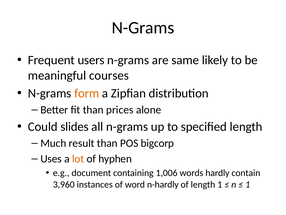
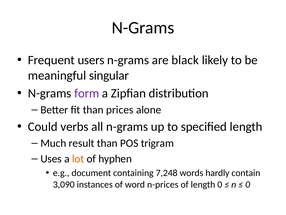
same: same -> black (185, 60)
courses: courses -> singular (109, 75)
form colour: orange -> purple (87, 93)
slides: slides -> verbs (75, 126)
bigcorp: bigcorp -> trigram (157, 143)
1,006: 1,006 -> 7,248 (167, 173)
3,960: 3,960 -> 3,090 (64, 184)
n-hardly: n-hardly -> n-prices (163, 184)
length 1: 1 -> 0 (220, 184)
1: 1 -> 0 (248, 184)
